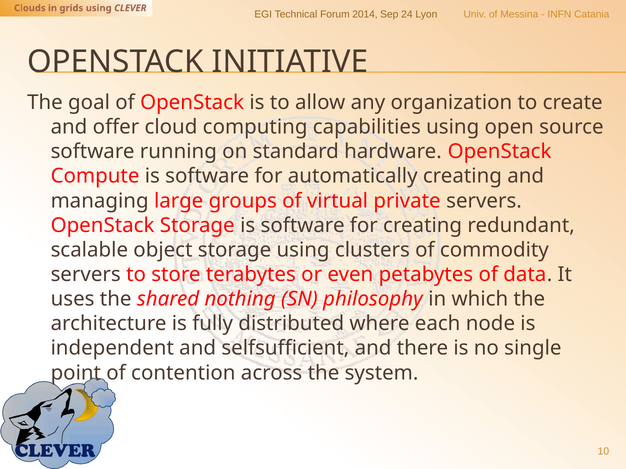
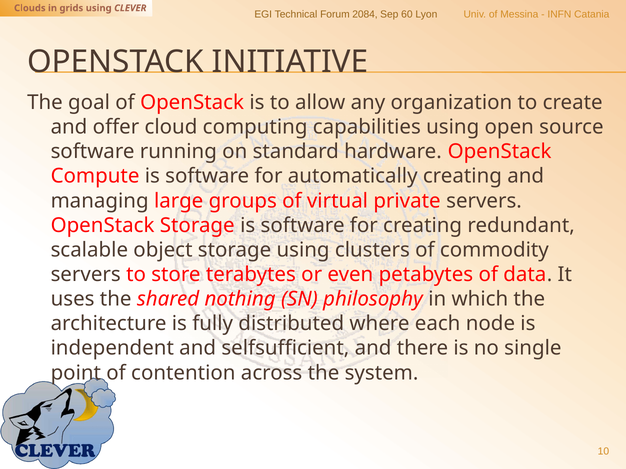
2014: 2014 -> 2084 (365, 14)
24: 24 -> 60 (407, 14)
